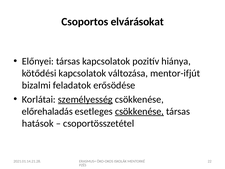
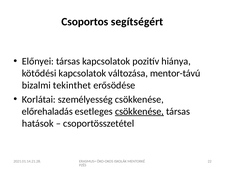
elvárásokat: elvárásokat -> segítségért (137, 22)
mentor-ifjút: mentor-ifjút -> mentor-távú (175, 73)
feladatok: feladatok -> tekinthet (72, 85)
személyesség underline: present -> none (85, 99)
